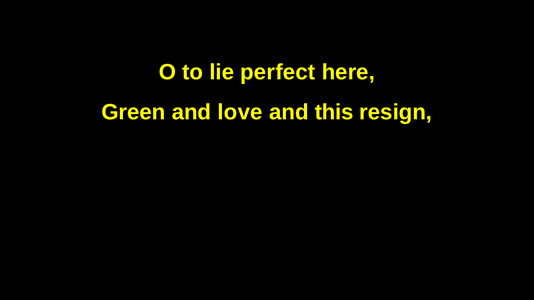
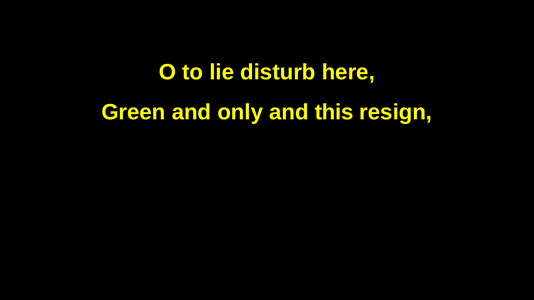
perfect: perfect -> disturb (278, 72)
love: love -> only (240, 112)
